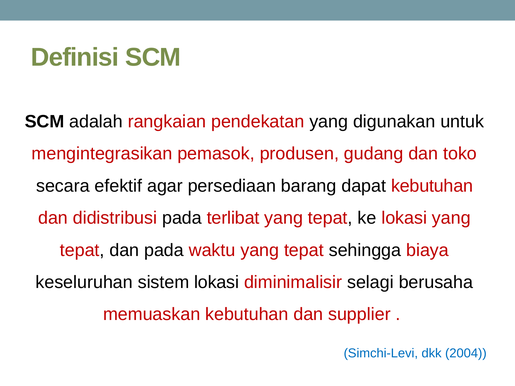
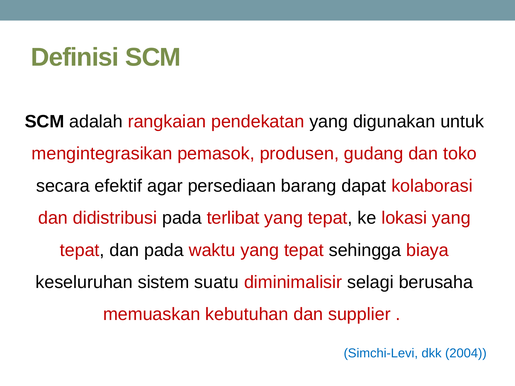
dapat kebutuhan: kebutuhan -> kolaborasi (432, 186)
sistem lokasi: lokasi -> suatu (216, 282)
